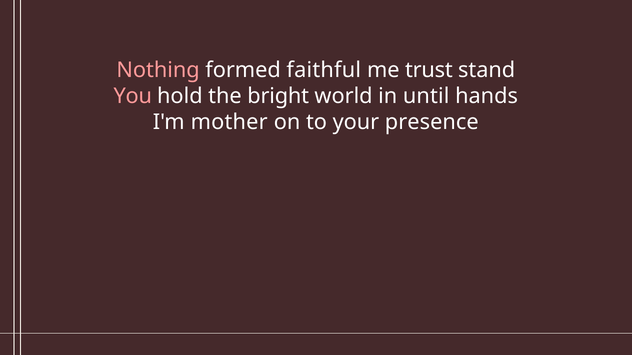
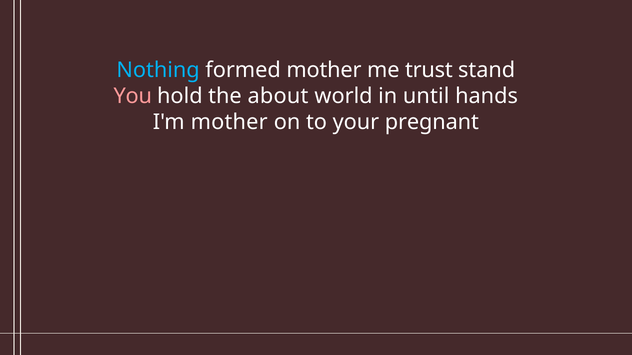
Nothing colour: pink -> light blue (158, 70)
formed faithful: faithful -> mother (324, 70)
bright: bright -> about (278, 96)
presence: presence -> pregnant (432, 122)
